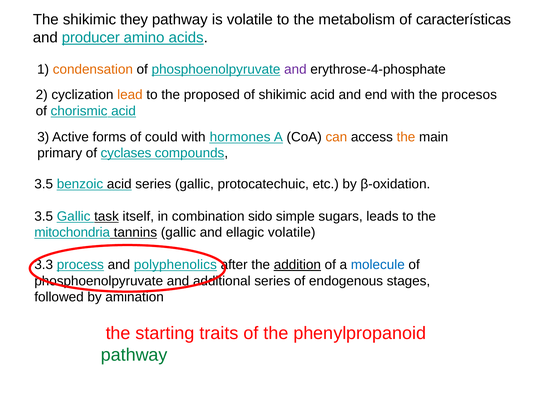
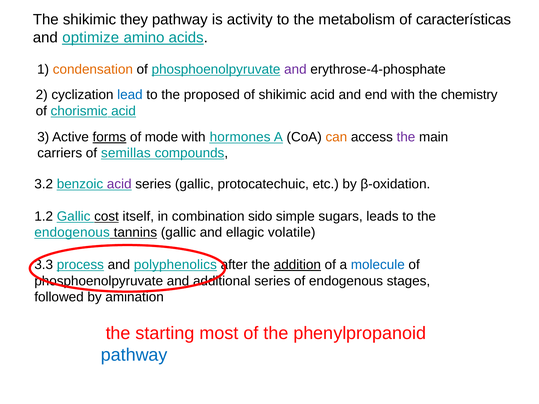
is volatile: volatile -> activity (250, 20)
producer: producer -> optimize (91, 38)
lead colour: orange -> blue (130, 95)
procesos: procesos -> chemistry (469, 95)
forms underline: none -> present (109, 137)
could: could -> mode (161, 137)
the colour: orange -> purple (406, 137)
primary: primary -> carriers (60, 153)
cyclases: cyclases -> semillas (126, 153)
3.5: 3.5 -> 3.2 (44, 184)
acid colour: black -> purple (119, 184)
3.5: 3.5 -> 1.2 (44, 216)
task: task -> cost (107, 216)
mitochondria: mitochondria -> endogenous (72, 233)
traits: traits -> most (219, 334)
pathway colour: green -> blue (134, 355)
